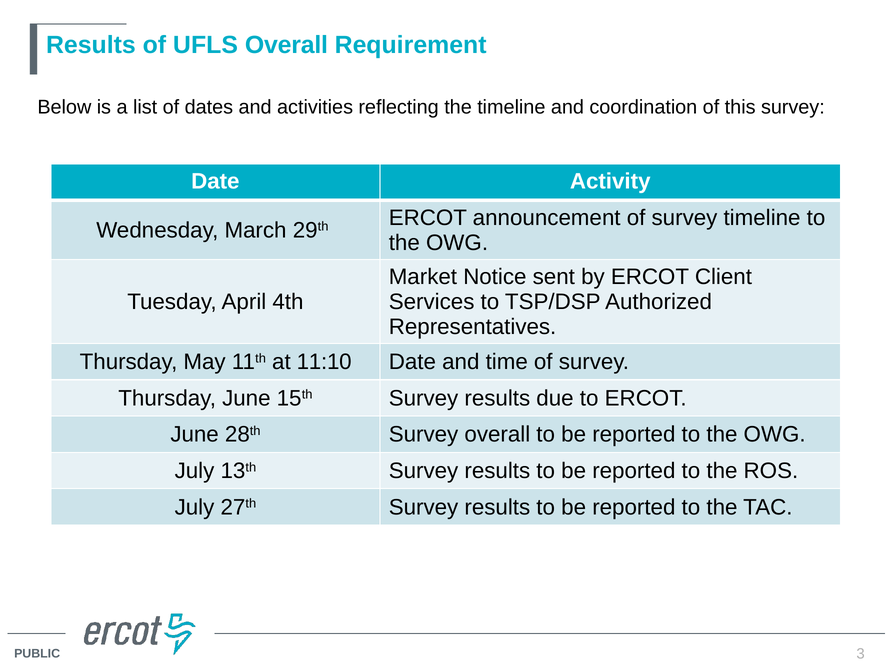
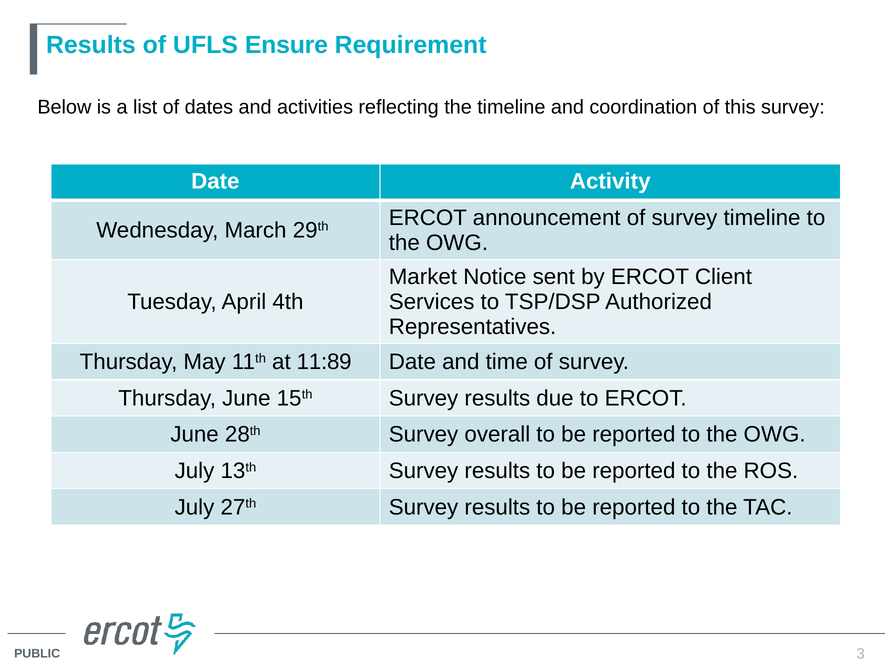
UFLS Overall: Overall -> Ensure (286, 45)
11:10: 11:10 -> 11:89 (324, 362)
